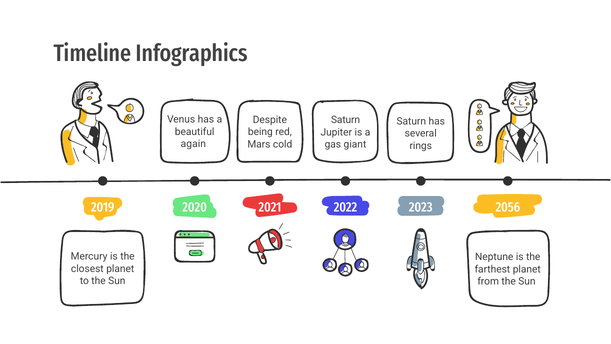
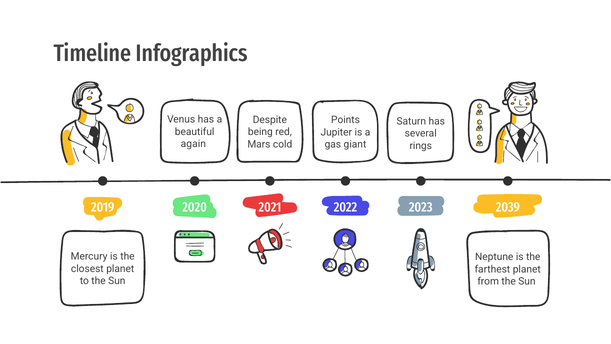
Saturn: Saturn -> Points (346, 120)
2056: 2056 -> 2039 (508, 207)
